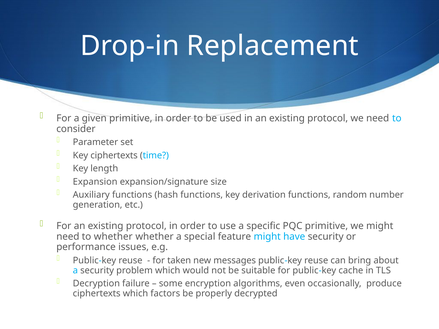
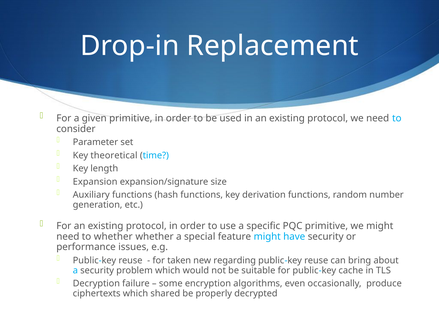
Key ciphertexts: ciphertexts -> theoretical (114, 156)
messages: messages -> regarding (235, 261)
factors: factors -> shared (165, 294)
